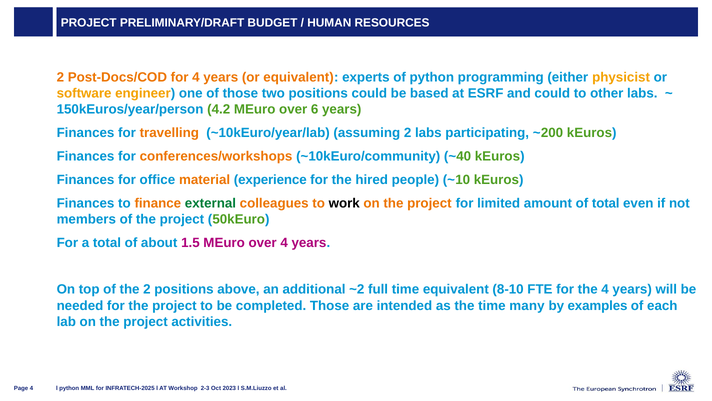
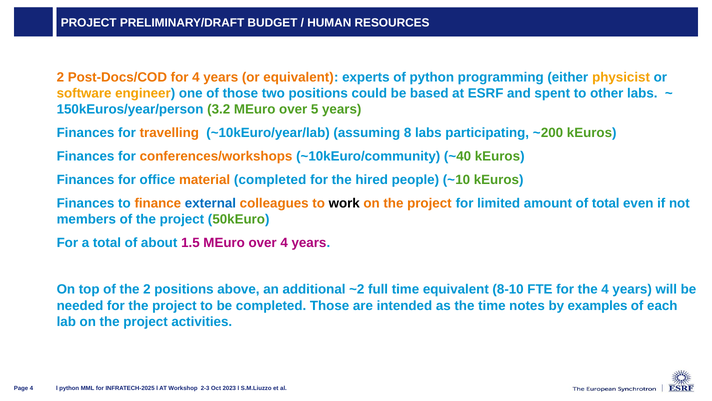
and could: could -> spent (552, 93)
4.2: 4.2 -> 3.2 (219, 109)
6: 6 -> 5 (315, 109)
assuming 2: 2 -> 8 (408, 133)
material experience: experience -> completed (270, 179)
external colour: green -> blue (210, 203)
many: many -> notes (527, 305)
